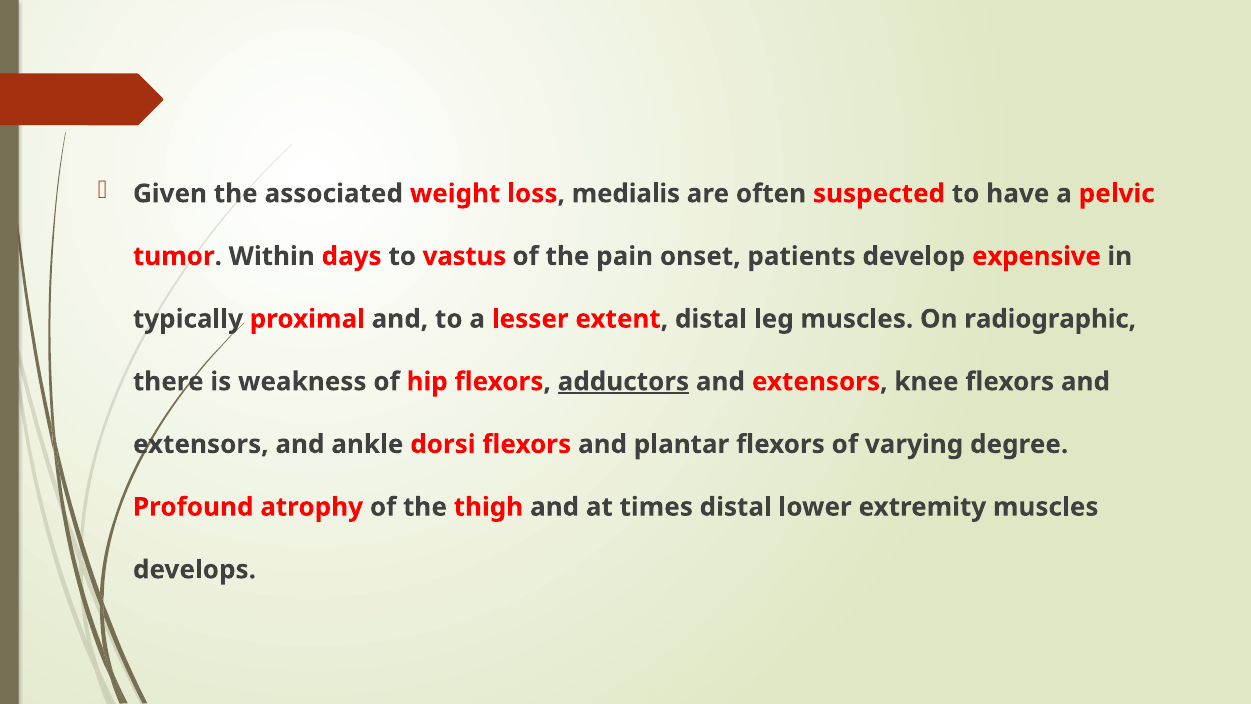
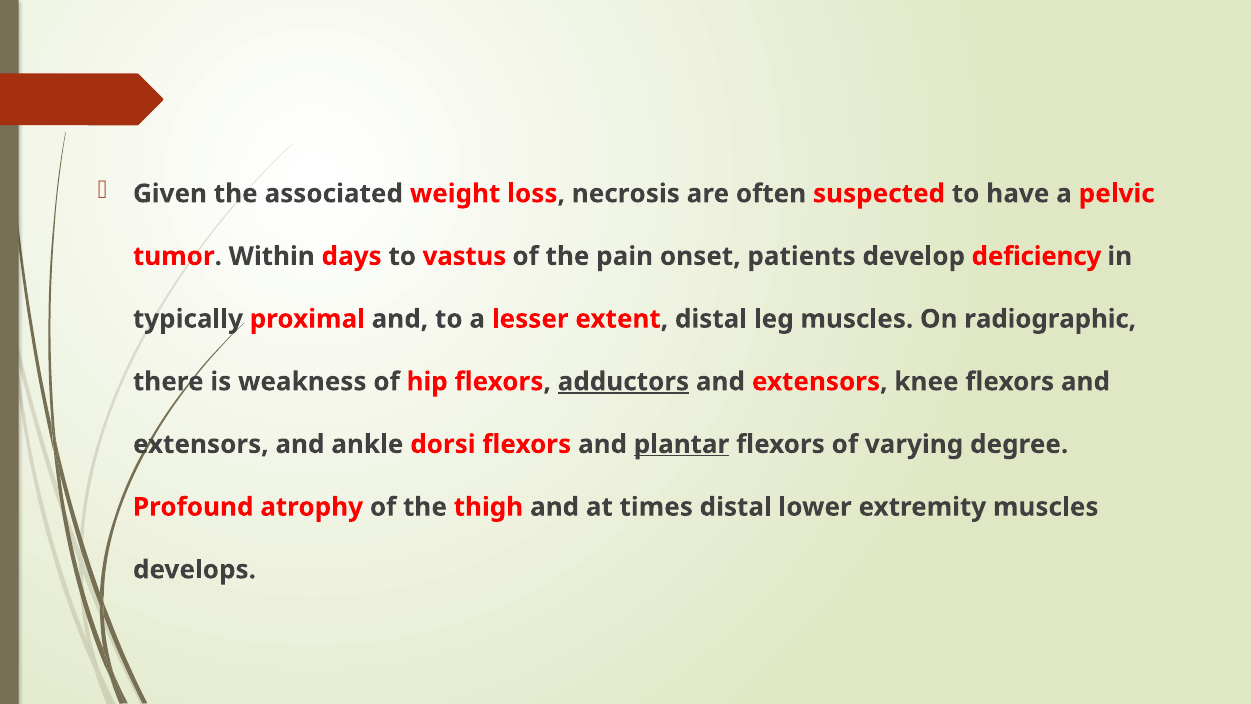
medialis: medialis -> necrosis (626, 194)
expensive: expensive -> deficiency (1036, 256)
plantar underline: none -> present (682, 444)
